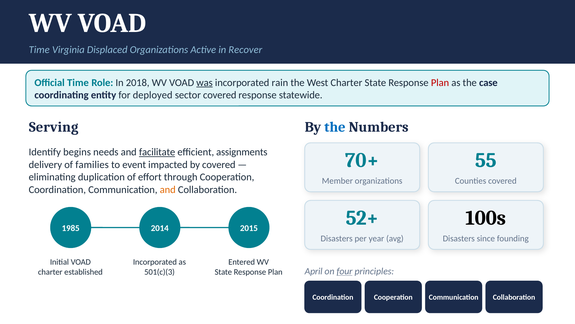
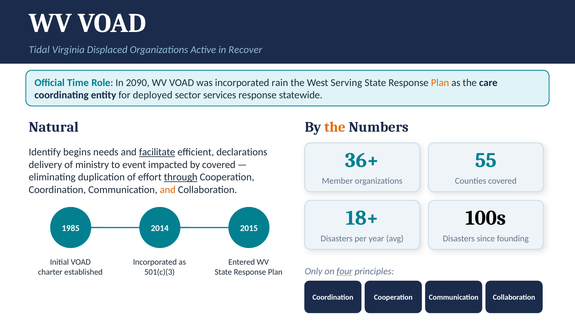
Time: Time -> Tidal (39, 50)
2018: 2018 -> 2090 (138, 82)
was underline: present -> none (205, 82)
West Charter: Charter -> Serving (346, 82)
Plan colour: red -> orange (440, 82)
case: case -> care (488, 82)
sector covered: covered -> services (220, 95)
Serving: Serving -> Natural (54, 127)
the colour: blue -> orange (335, 127)
assignments: assignments -> declarations (242, 152)
70+: 70+ -> 36+ (362, 160)
families: families -> ministry (92, 164)
through underline: none -> present (181, 177)
52+: 52+ -> 18+ (362, 218)
April: April -> Only (314, 271)
